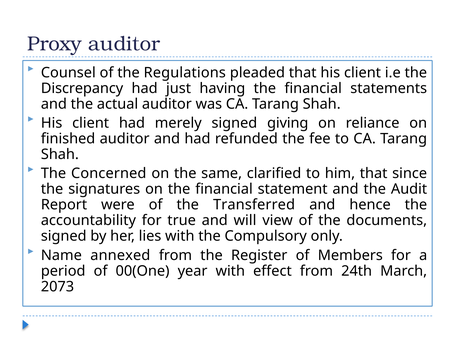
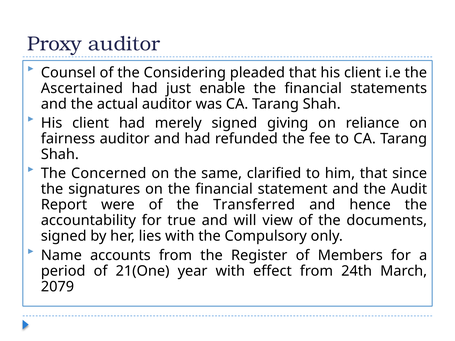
Regulations: Regulations -> Considering (185, 73)
Discrepancy: Discrepancy -> Ascertained (82, 88)
having: having -> enable (222, 88)
finished: finished -> fairness (68, 139)
annexed: annexed -> accounts (120, 255)
00(One: 00(One -> 21(One (143, 271)
2073: 2073 -> 2079 (57, 287)
